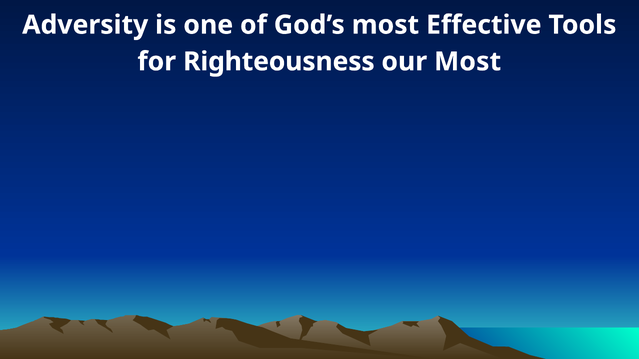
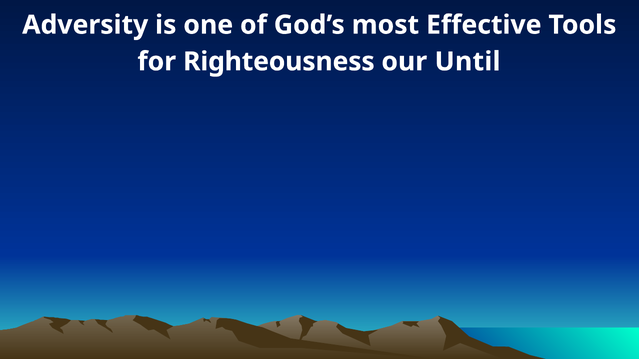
our Most: Most -> Until (468, 62)
